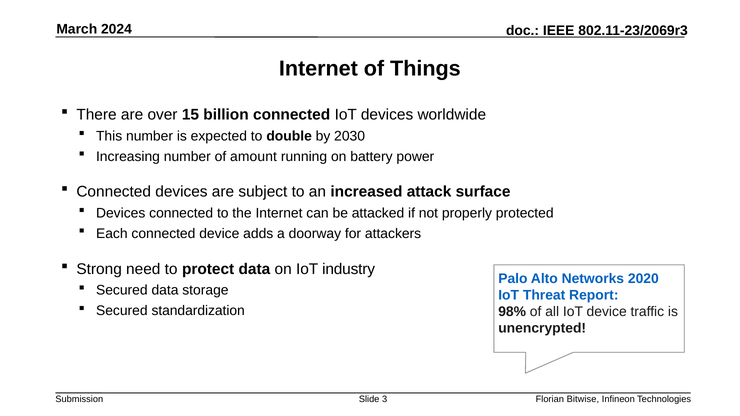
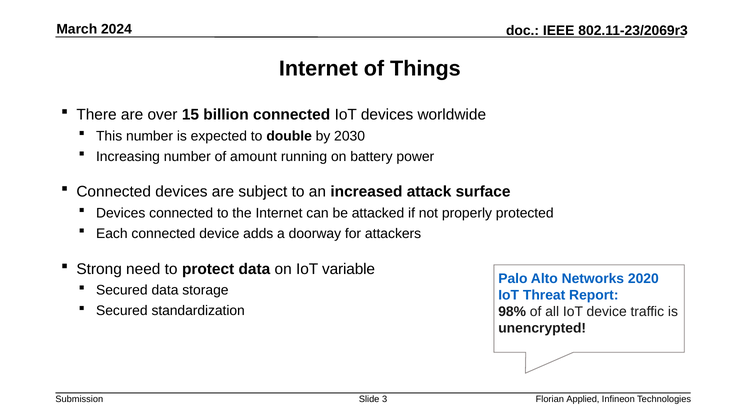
industry: industry -> variable (349, 269)
Bitwise: Bitwise -> Applied (583, 399)
